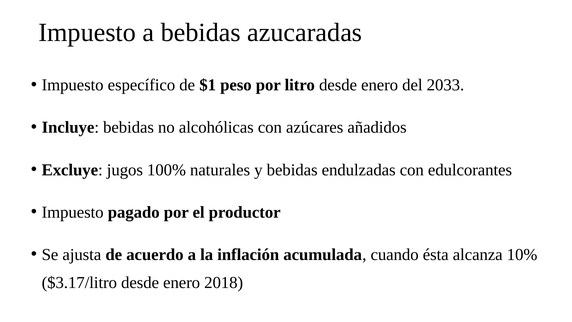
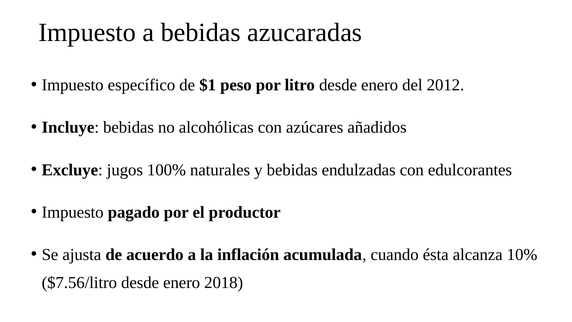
2033: 2033 -> 2012 (445, 85)
$3.17/litro: $3.17/litro -> $7.56/litro (79, 282)
